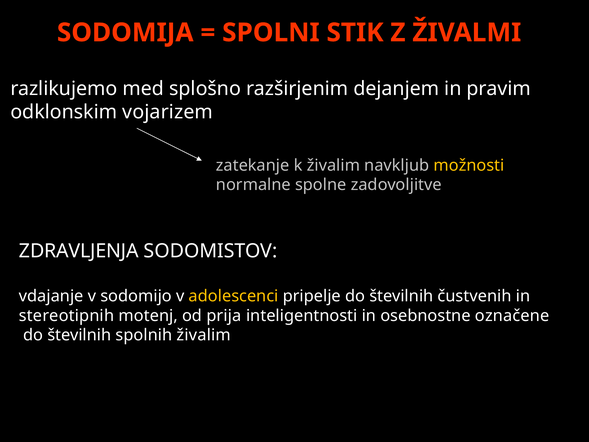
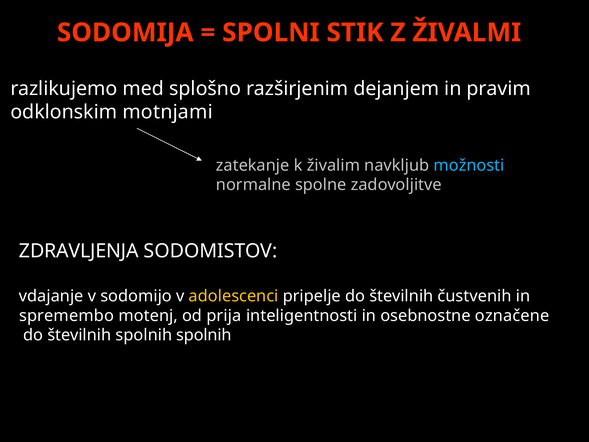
vojarizem: vojarizem -> motnjami (168, 112)
možnosti colour: yellow -> light blue (469, 165)
stereotipnih: stereotipnih -> spremembo (67, 315)
spolnih živalim: živalim -> spolnih (204, 335)
